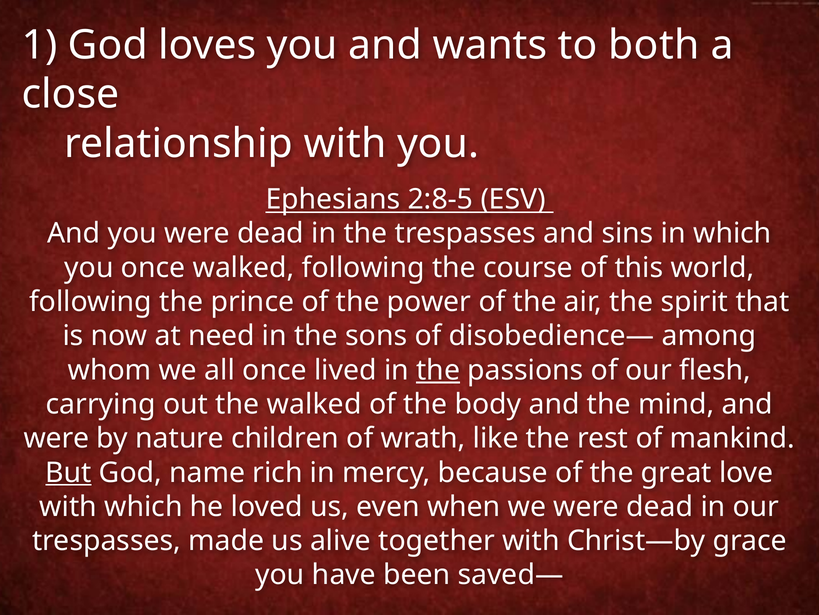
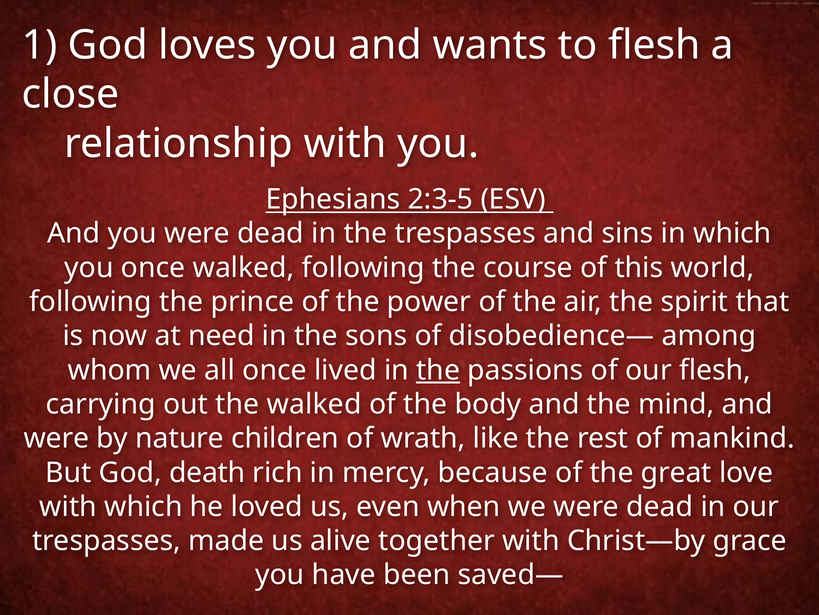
to both: both -> flesh (654, 45)
2:8-5: 2:8-5 -> 2:3-5 (440, 199)
But underline: present -> none (68, 472)
name: name -> death (207, 472)
